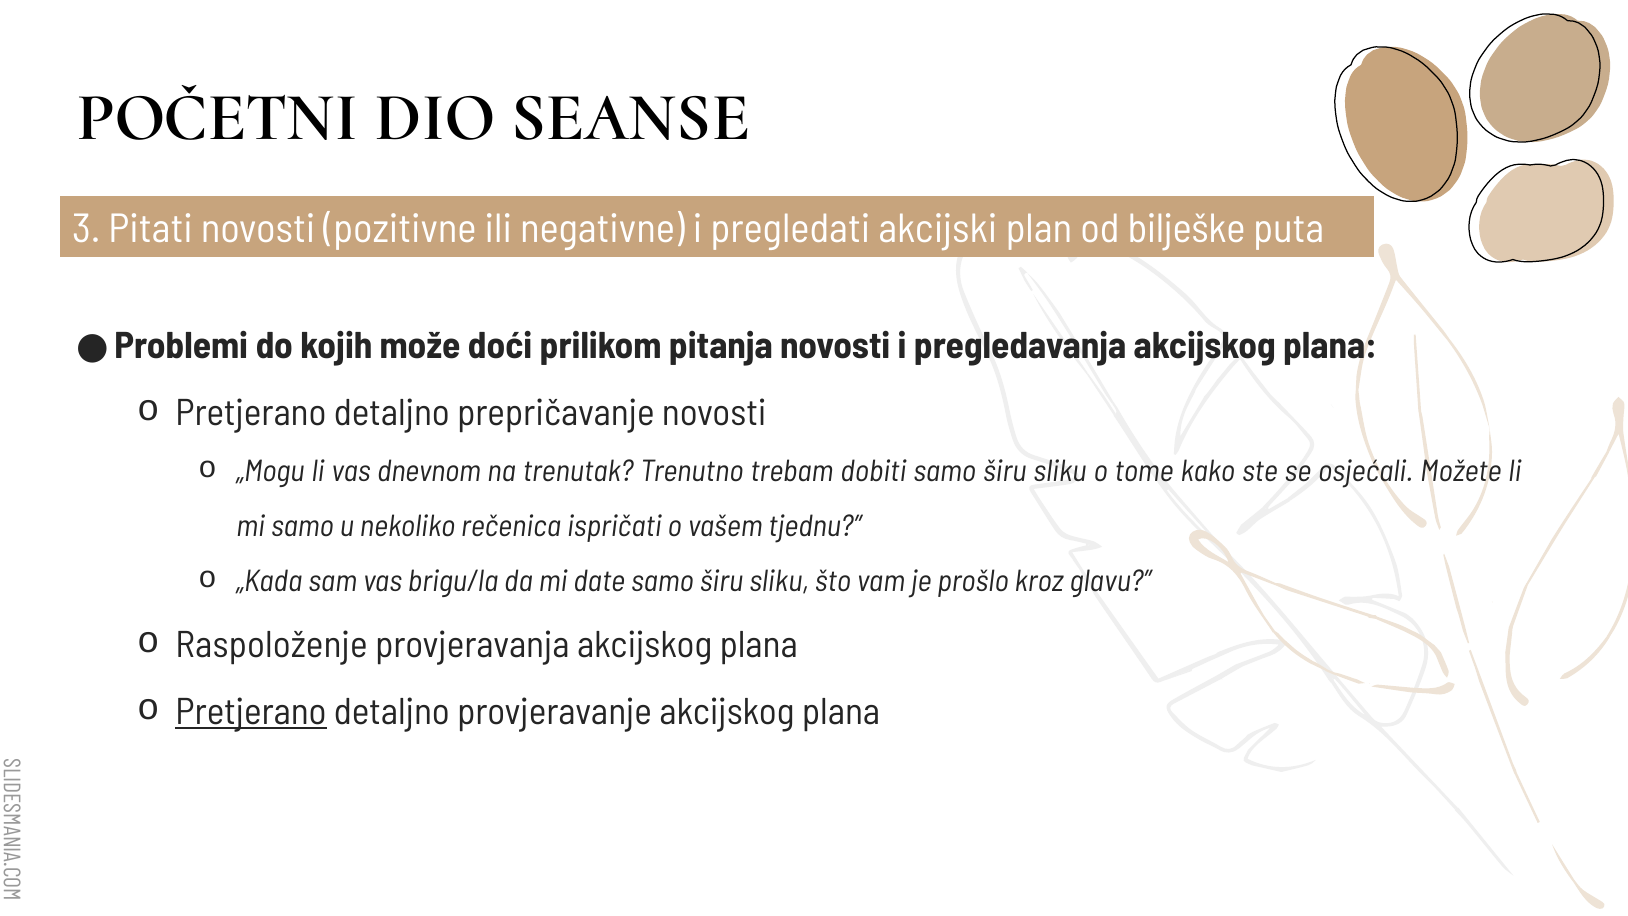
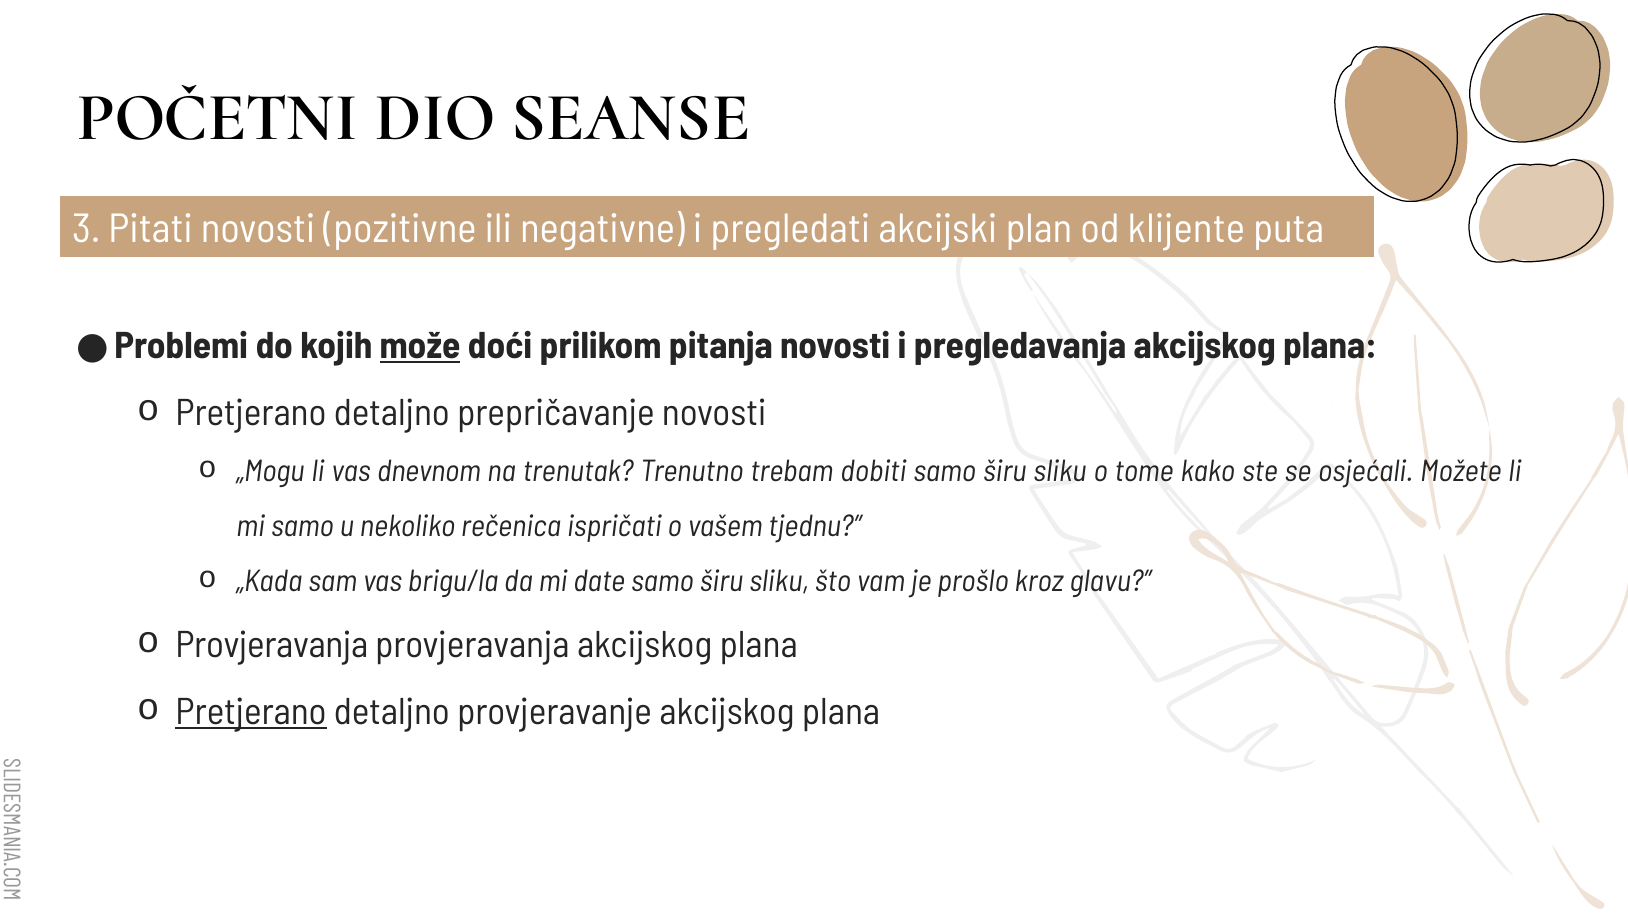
bilješke: bilješke -> klijente (1186, 229)
može underline: none -> present (420, 346)
o Raspoloženje: Raspoloženje -> Provjeravanja (272, 645)
